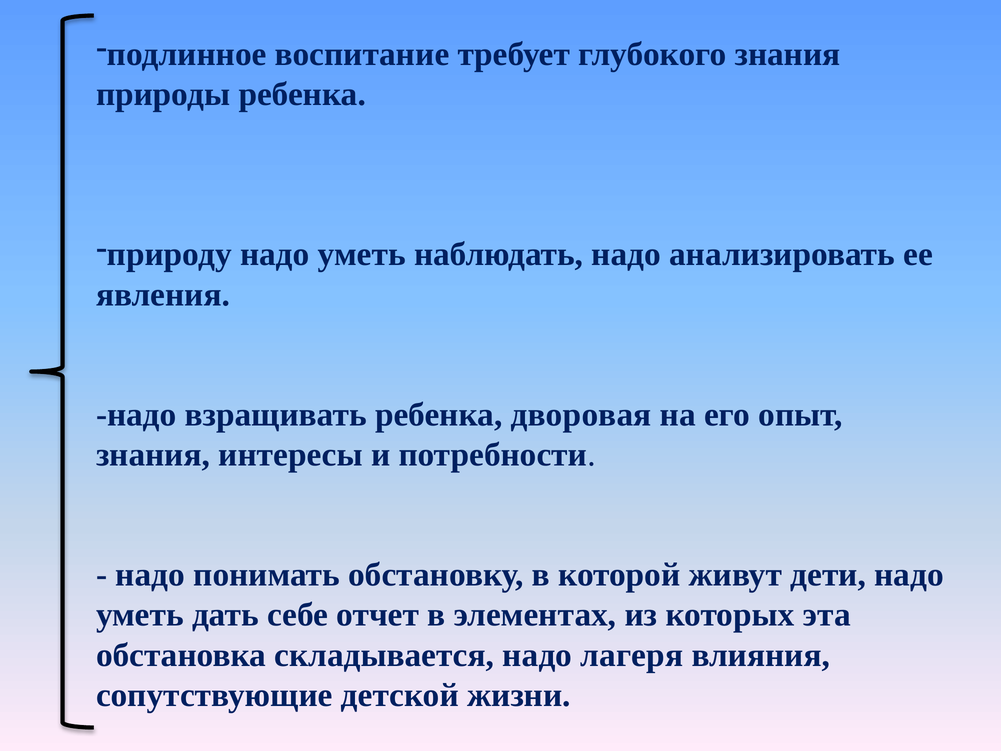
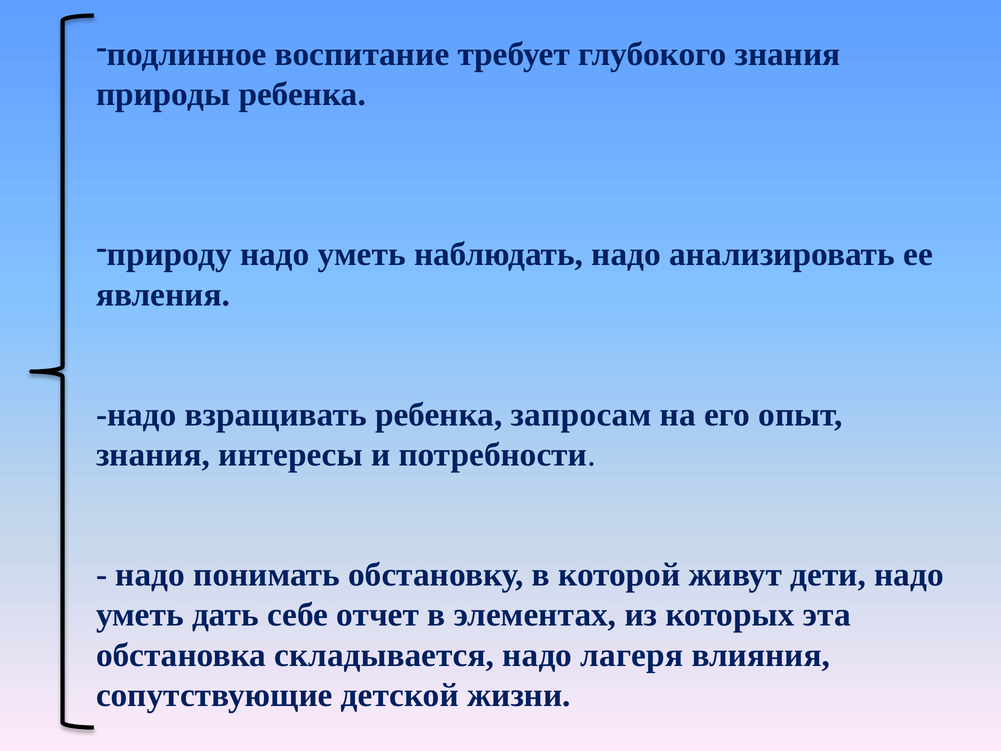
дворовая: дворовая -> запросам (581, 415)
